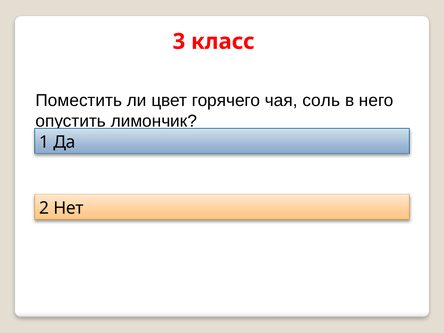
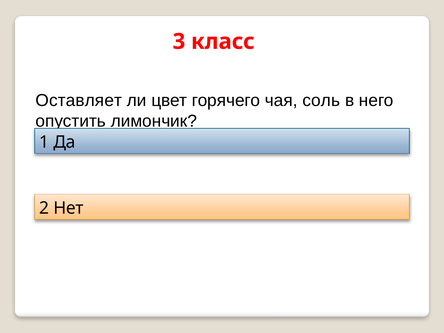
Поместить: Поместить -> Оставляет (79, 100)
